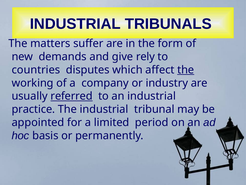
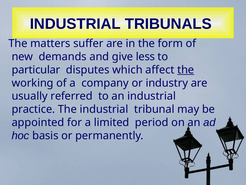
rely: rely -> less (145, 57)
countries: countries -> particular (36, 70)
referred underline: present -> none (72, 96)
